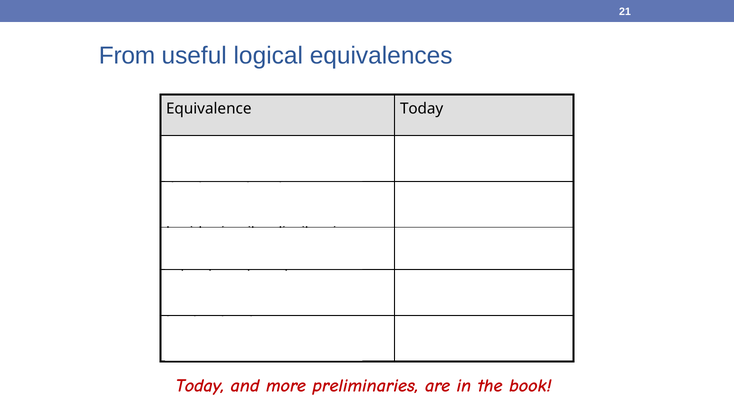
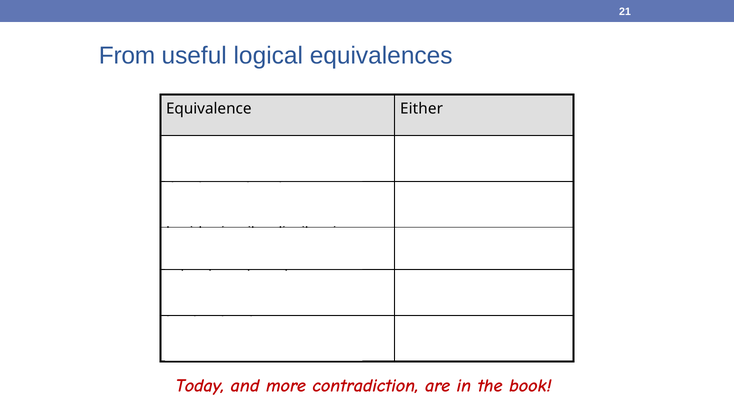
Equivalence Today: Today -> Either (421, 109)
preliminaries: preliminaries -> contradiction (366, 386)
